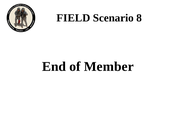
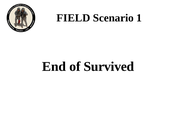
8: 8 -> 1 (139, 18)
Member: Member -> Survived (109, 67)
